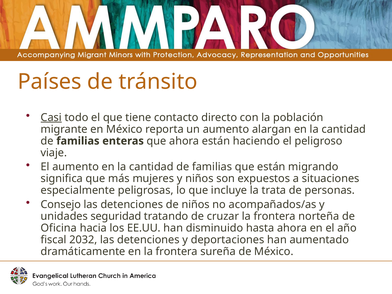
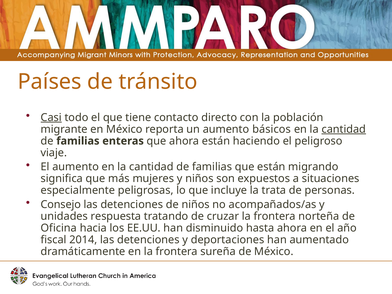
alargan: alargan -> básicos (272, 129)
cantidad underline: none -> present (344, 129)
seguridad: seguridad -> respuesta (116, 216)
2032: 2032 -> 2014 (83, 240)
